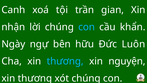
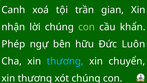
con colour: light blue -> light green (87, 27)
Ngày: Ngày -> Phép (13, 44)
nguyện: nguyện -> chuyển (127, 61)
